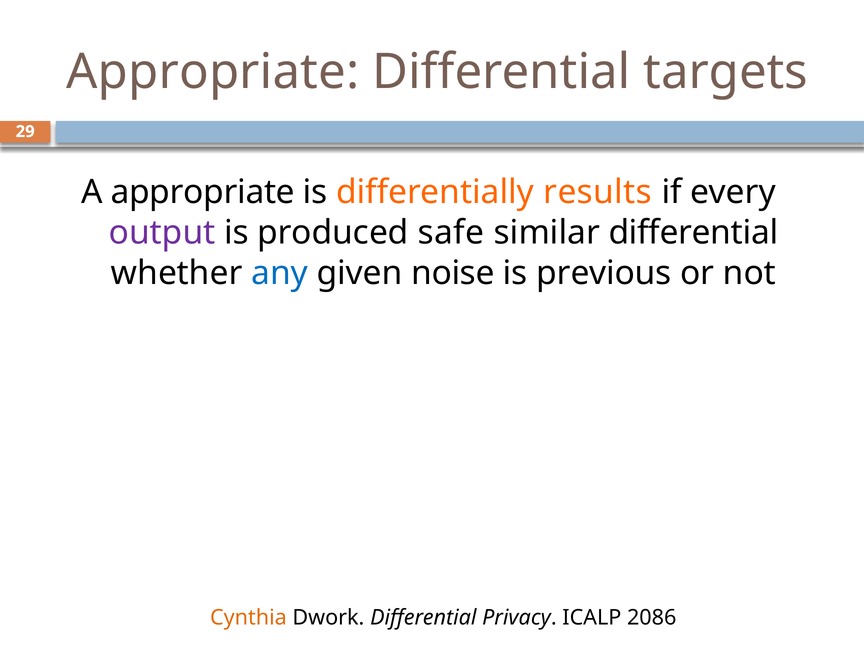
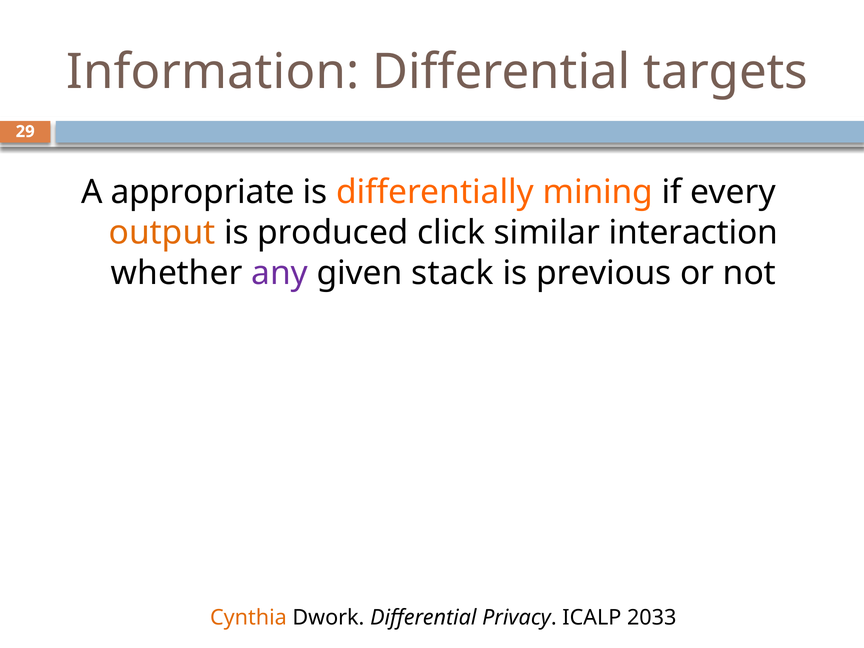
Appropriate: Appropriate -> Information (213, 72)
results: results -> mining (598, 192)
output colour: purple -> orange (162, 233)
safe: safe -> click (451, 233)
similar differential: differential -> interaction (693, 233)
any colour: blue -> purple (280, 273)
noise: noise -> stack (453, 273)
2086: 2086 -> 2033 (652, 617)
